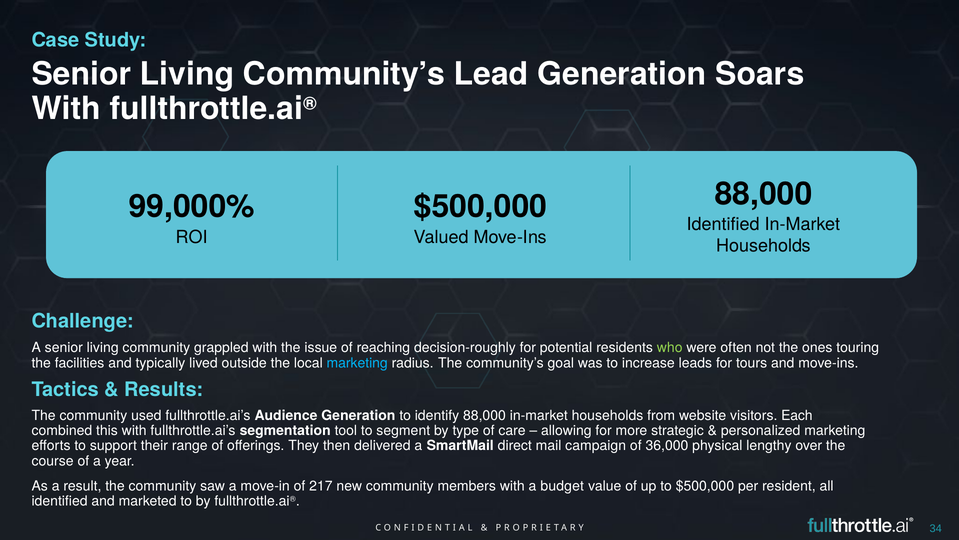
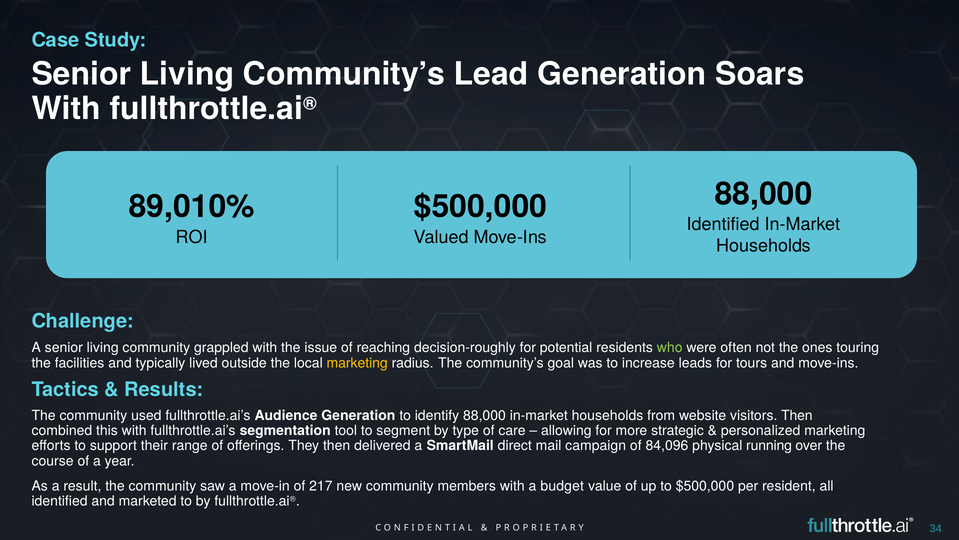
99,000%: 99,000% -> 89,010% (192, 207)
marketing colour: light blue -> yellow (357, 363)
visitors Each: Each -> Then (797, 415)
36,000: 36,000 -> 84,096 (667, 445)
lengthy: lengthy -> running (769, 445)
